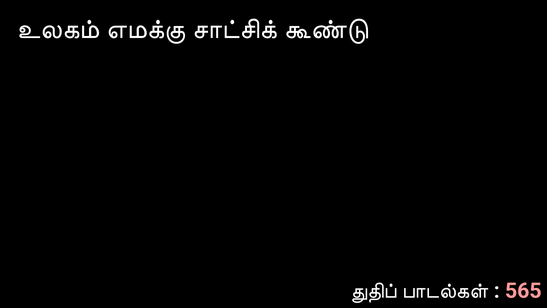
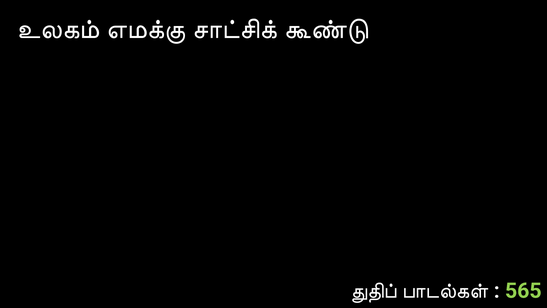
565 colour: pink -> light green (523, 290)
